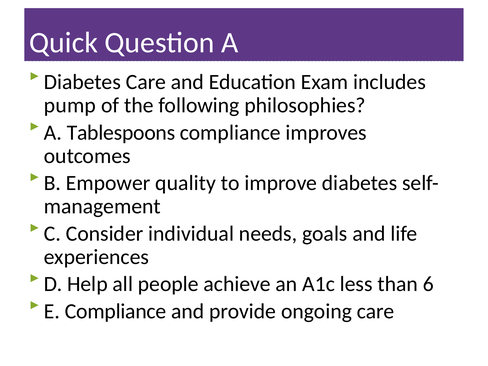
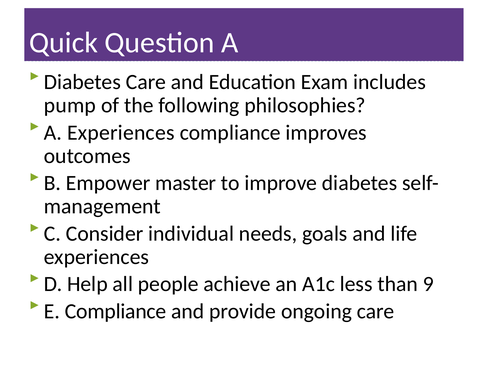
A Tablespoons: Tablespoons -> Experiences (121, 133)
quality: quality -> master (186, 183)
6: 6 -> 9 (428, 284)
